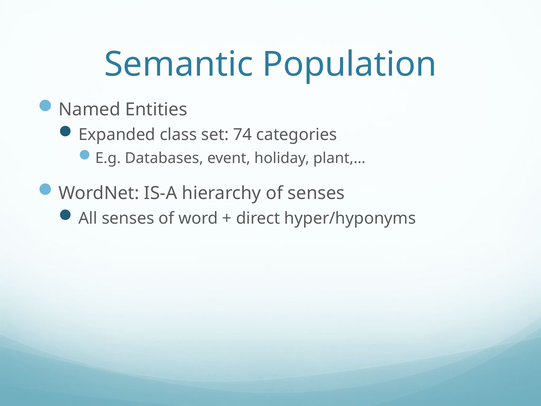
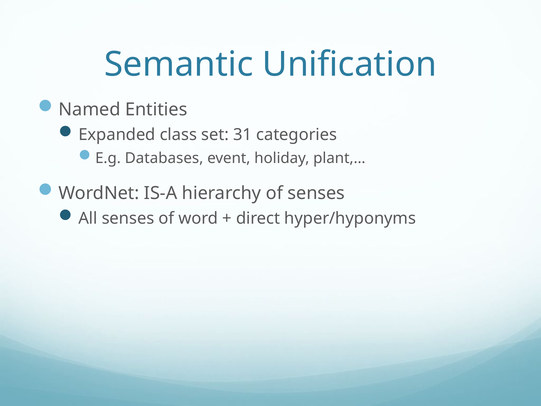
Population: Population -> Unification (350, 64)
74: 74 -> 31 (242, 135)
